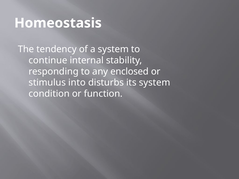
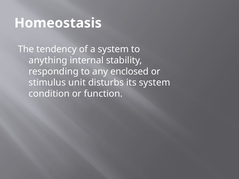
continue: continue -> anything (48, 60)
into: into -> unit (77, 83)
